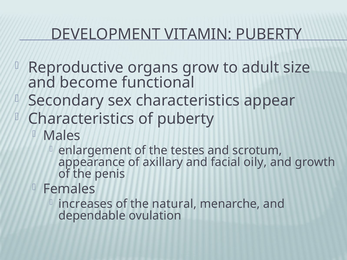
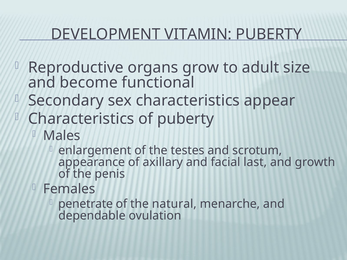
oily: oily -> last (255, 162)
increases: increases -> penetrate (86, 204)
